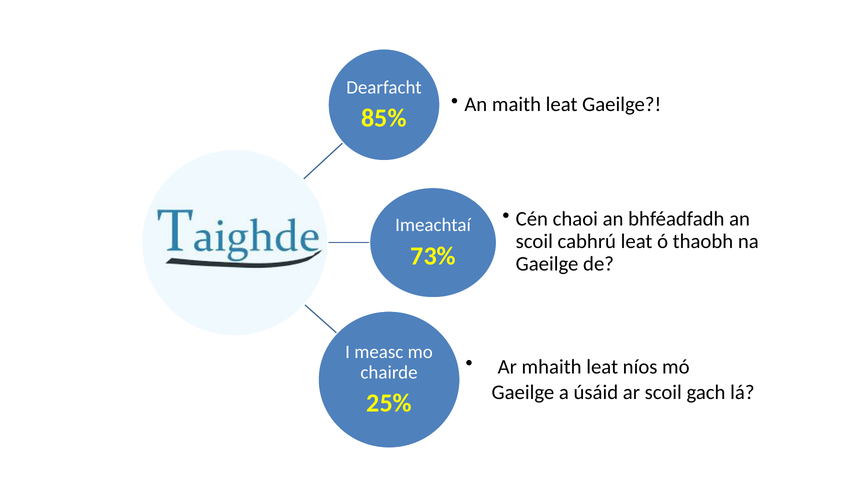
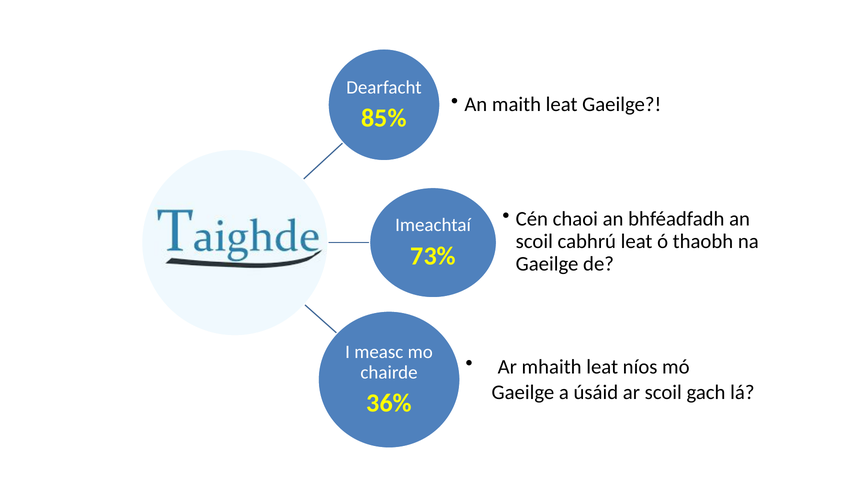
25%: 25% -> 36% (389, 403)
